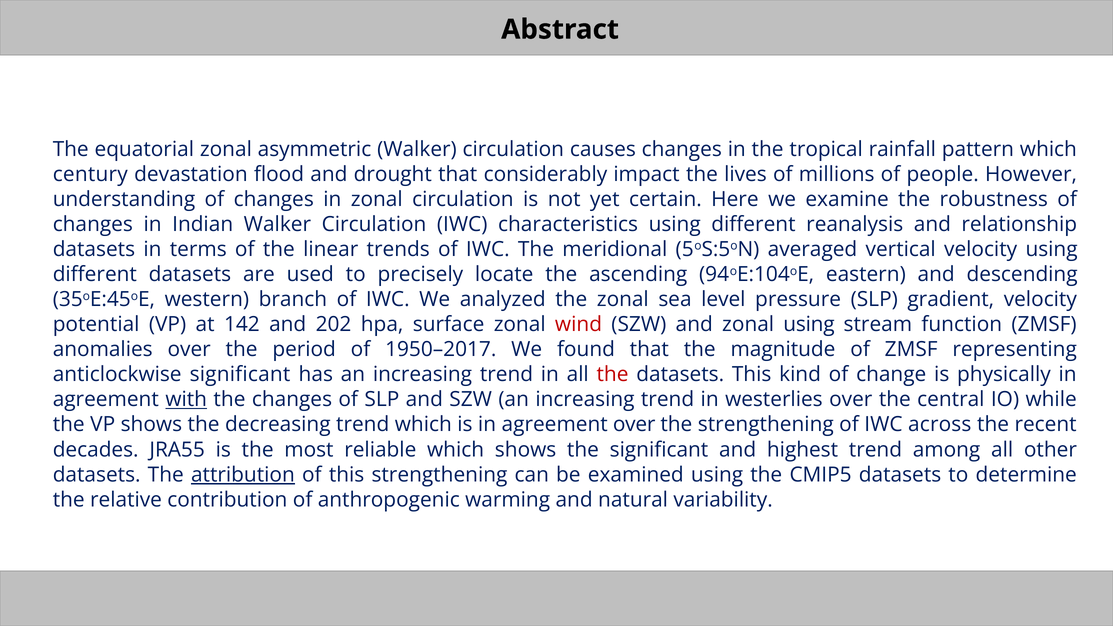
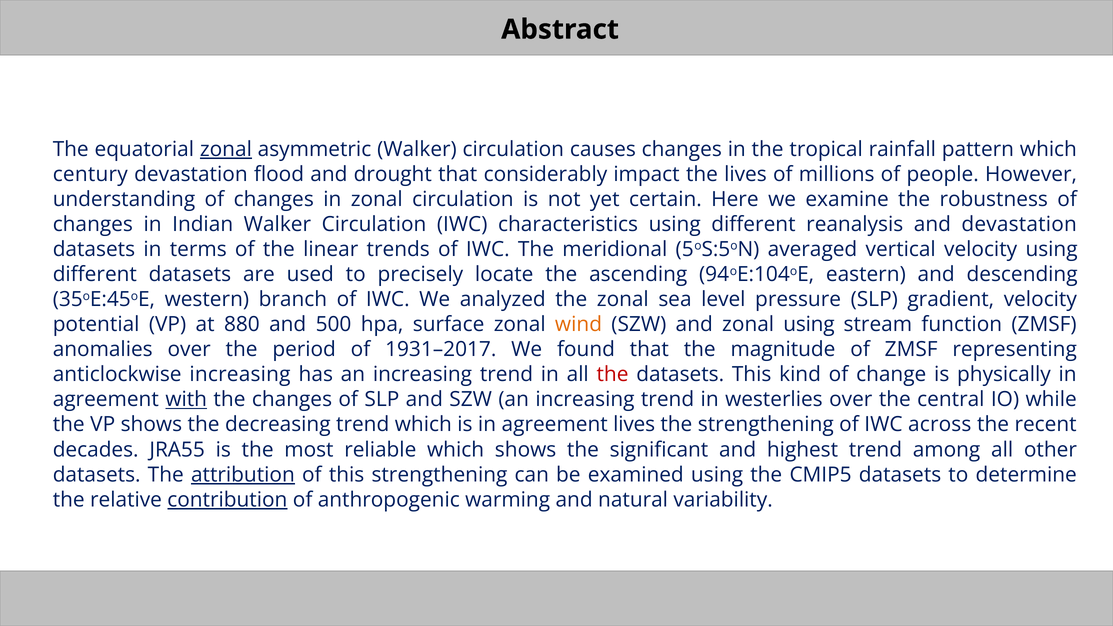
zonal underline: none -> present (226, 149)
and relationship: relationship -> devastation (1019, 224)
142: 142 -> 880 (242, 324)
202: 202 -> 500 (334, 324)
wind colour: red -> orange (578, 324)
1950–2017: 1950–2017 -> 1931–2017 (441, 350)
anticlockwise significant: significant -> increasing (240, 375)
agreement over: over -> lives (634, 425)
contribution underline: none -> present (227, 500)
